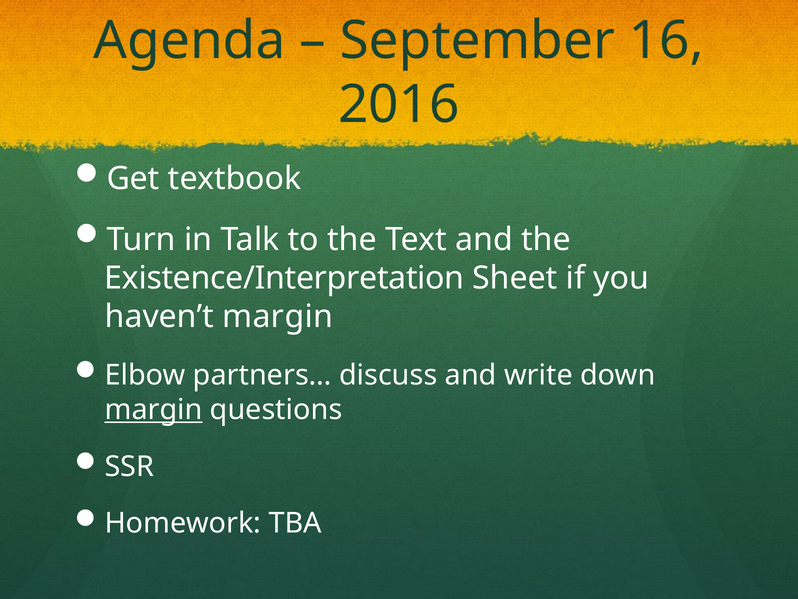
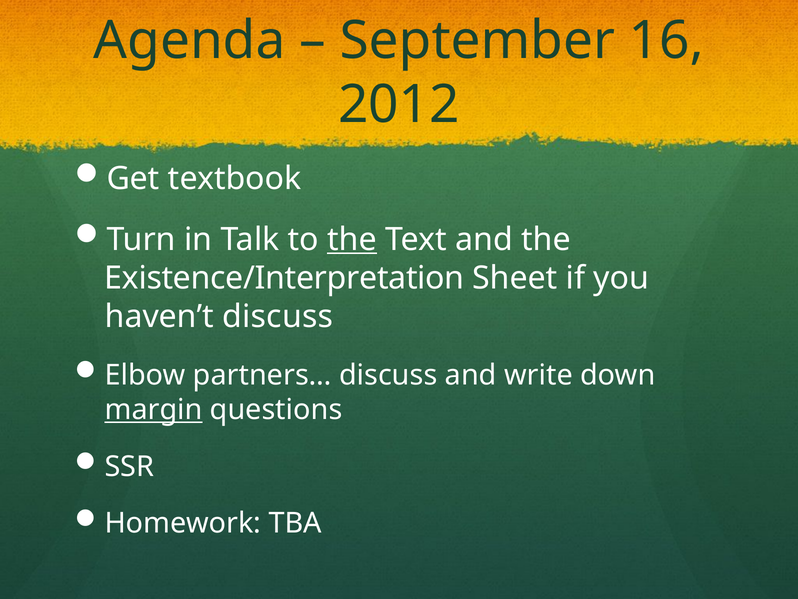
2016: 2016 -> 2012 (399, 104)
the underline: none -> present (352, 239)
haven’t margin: margin -> discuss (278, 316)
